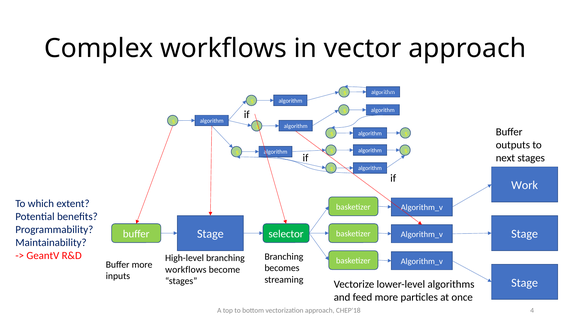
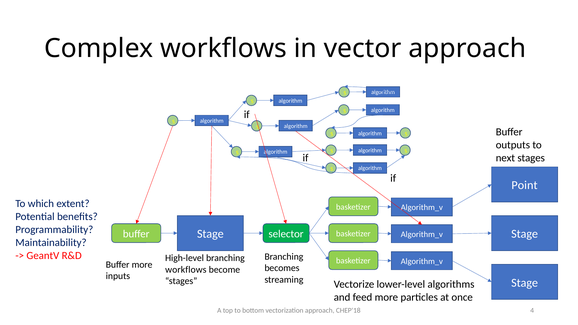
Work: Work -> Point (524, 185)
